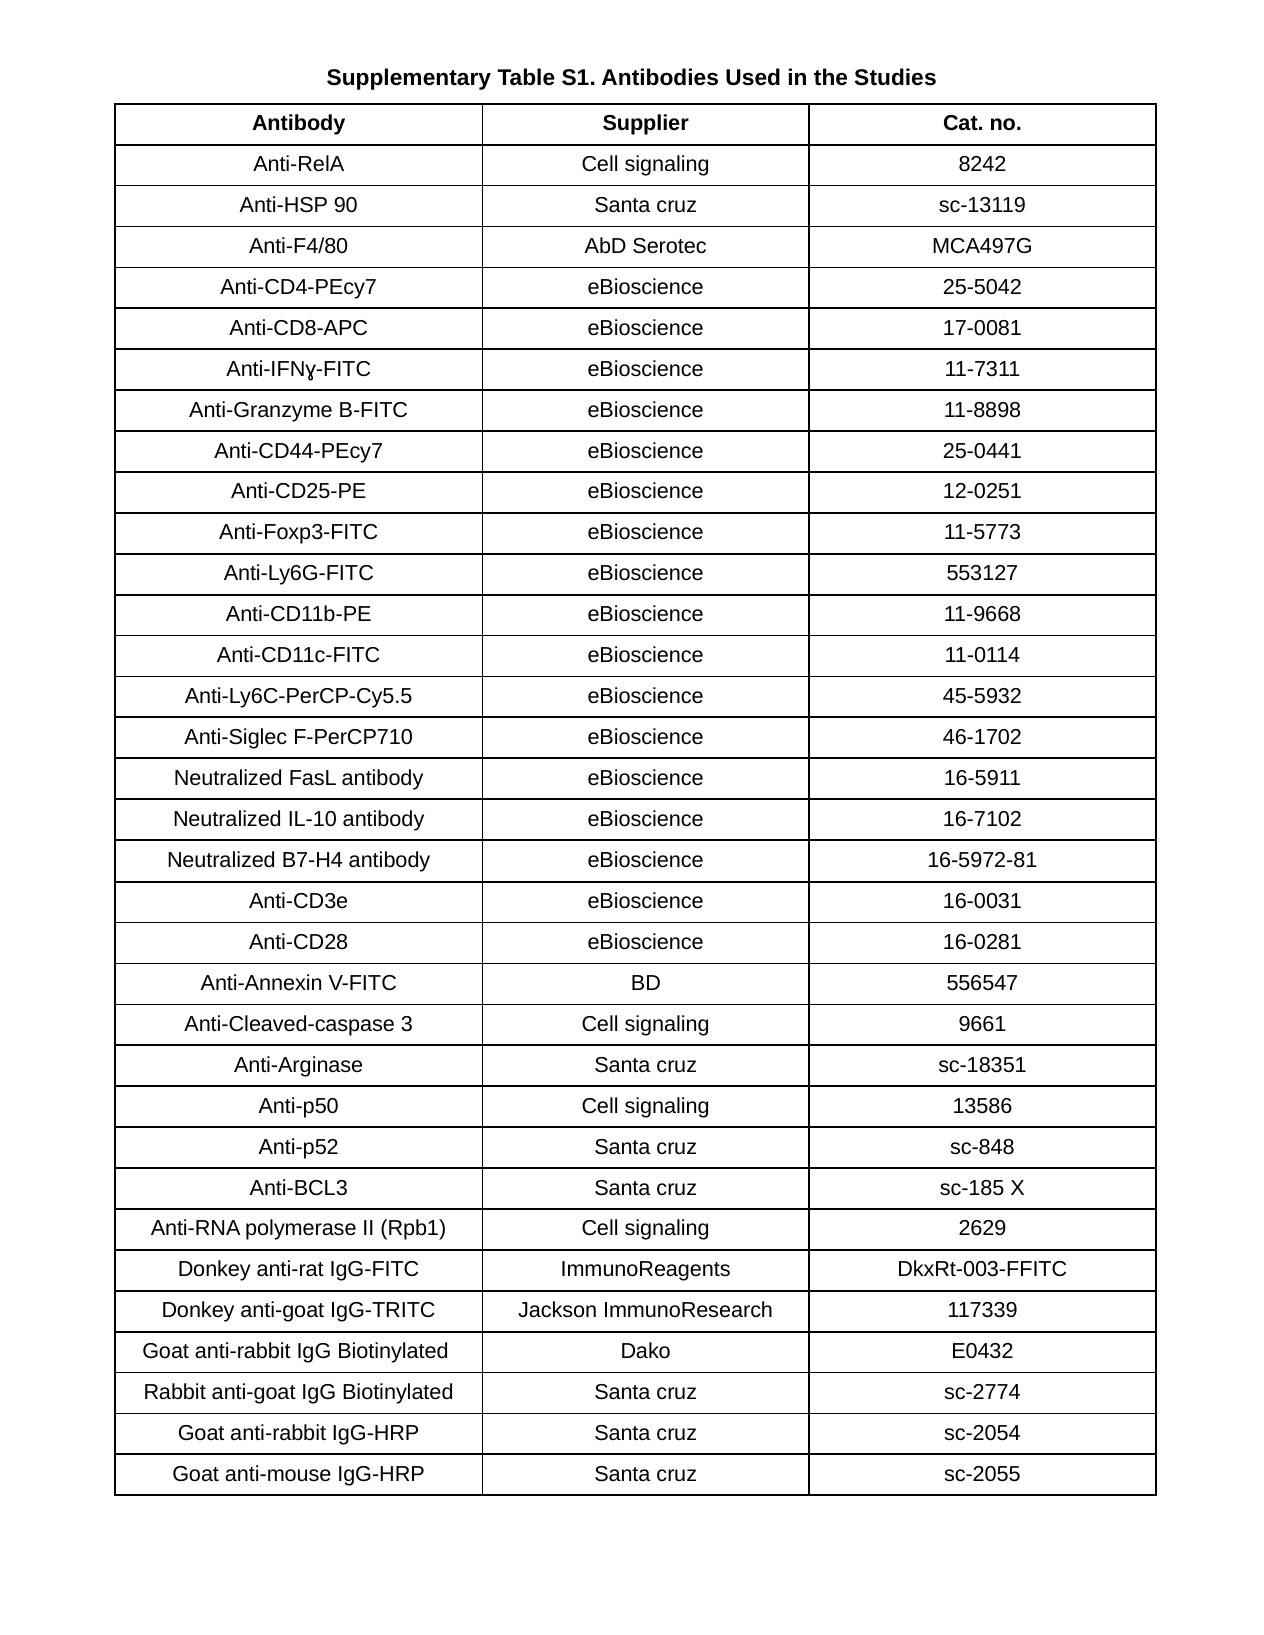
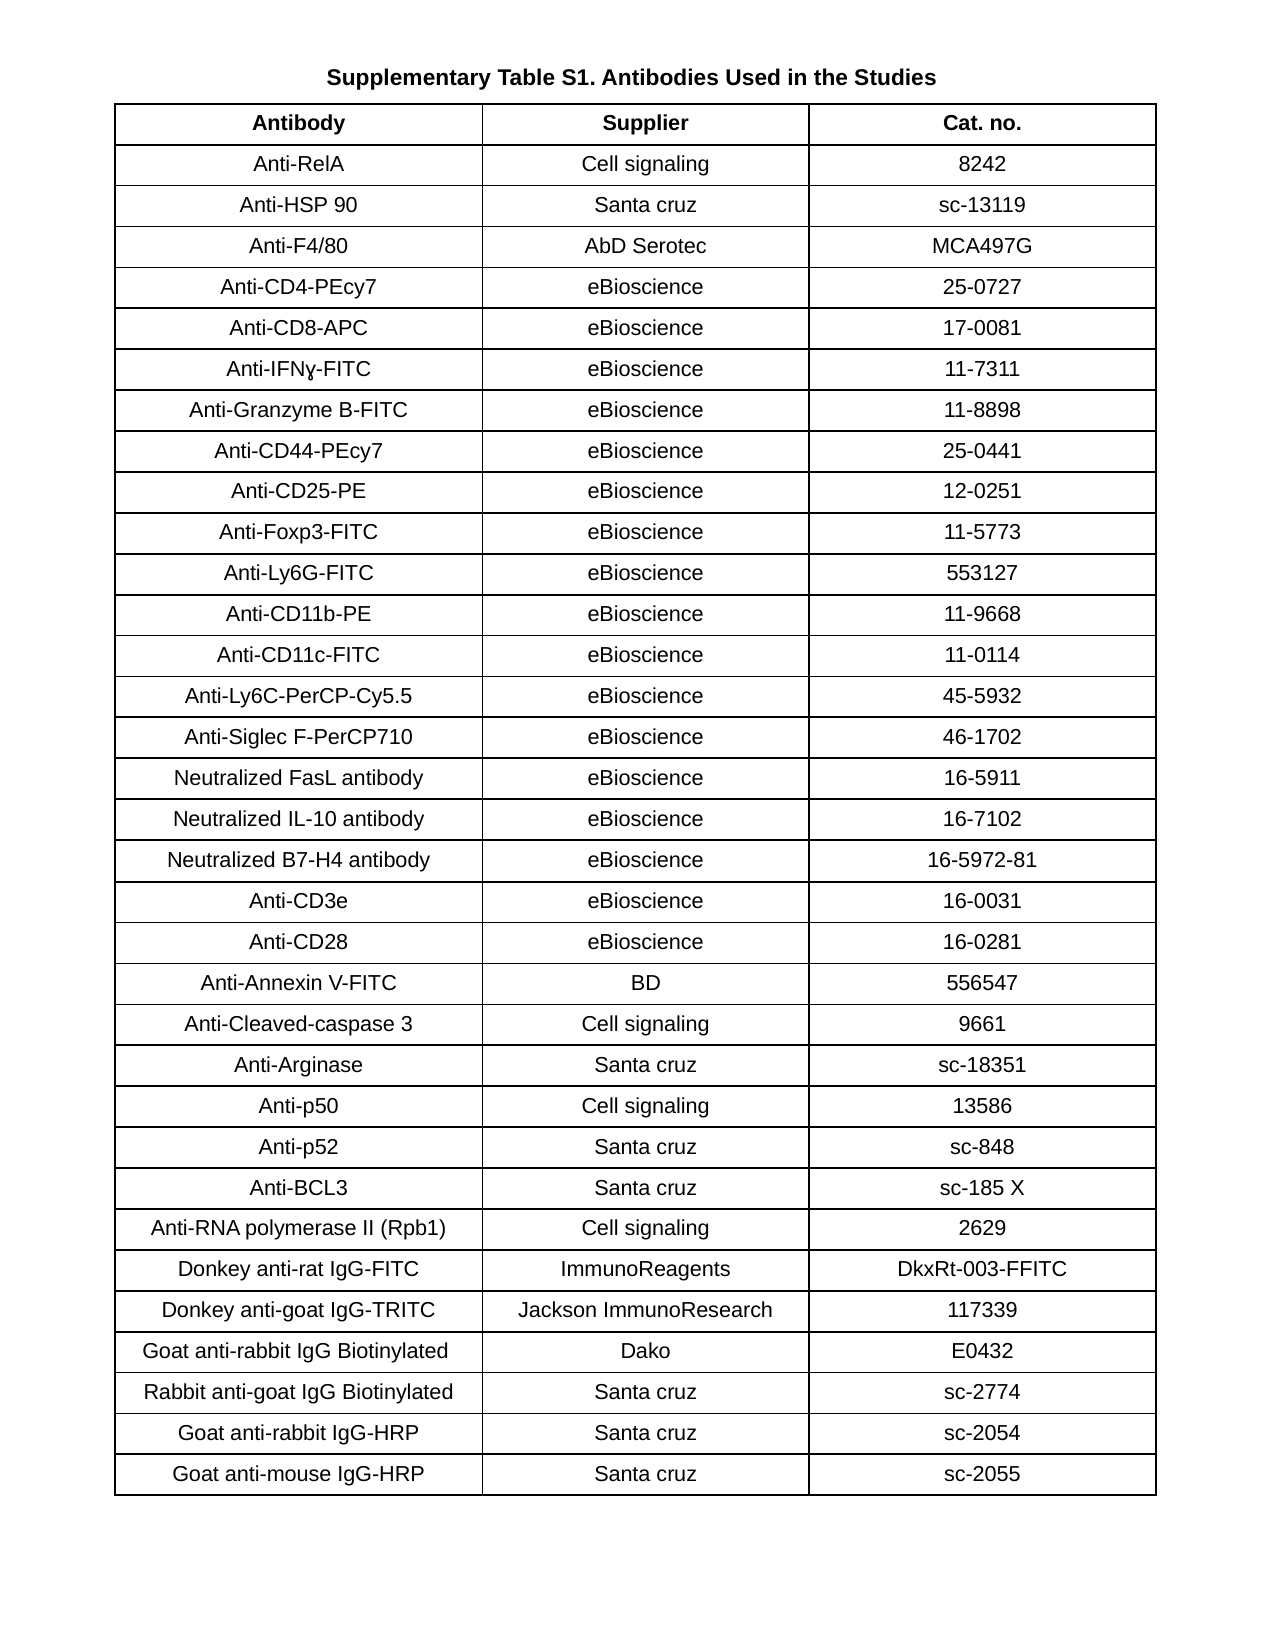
25-5042: 25-5042 -> 25-0727 (982, 287)
